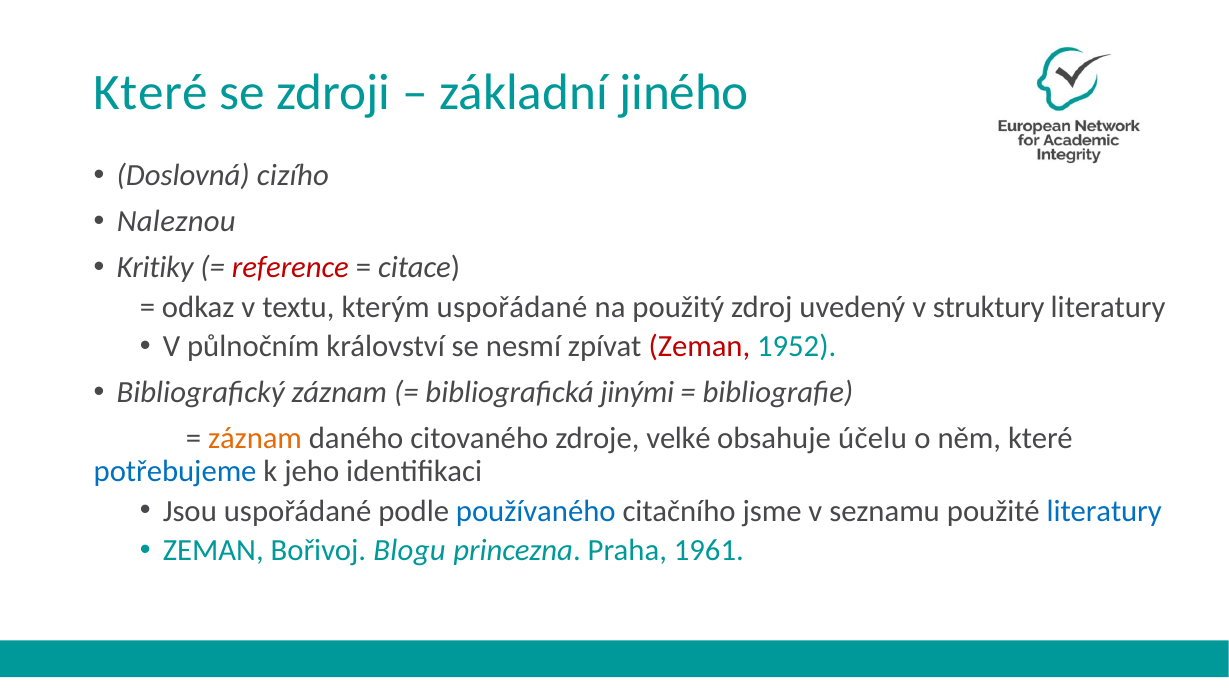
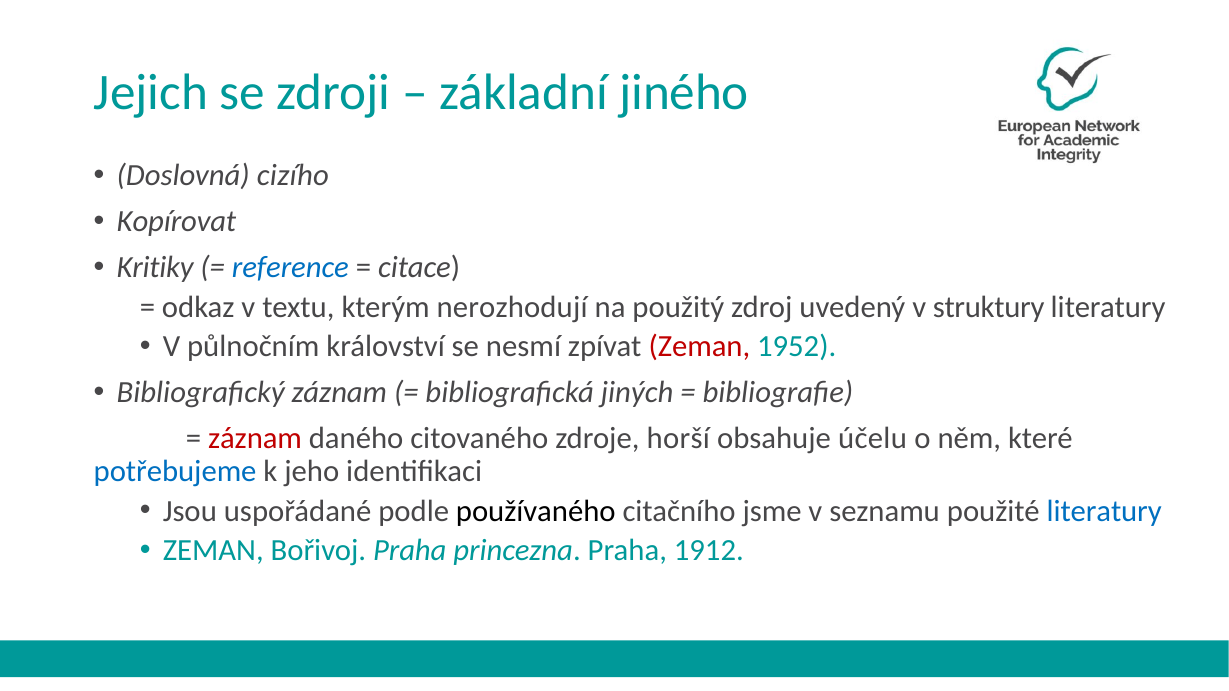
Které: Které -> Jejich (151, 93)
Naleznou: Naleznou -> Kopírovat (176, 222)
reference colour: red -> blue (290, 268)
kterým uspořádané: uspořádané -> nerozhodují (512, 307)
jinými: jinými -> jiných (637, 393)
záznam colour: orange -> red (255, 439)
velké: velké -> horší (678, 439)
používaného colour: blue -> black (536, 511)
Bořivoj Blogu: Blogu -> Praha (410, 551)
1961: 1961 -> 1912 (709, 551)
